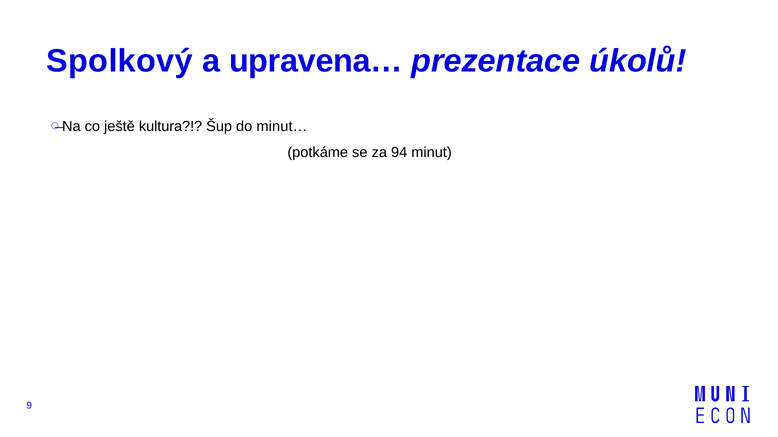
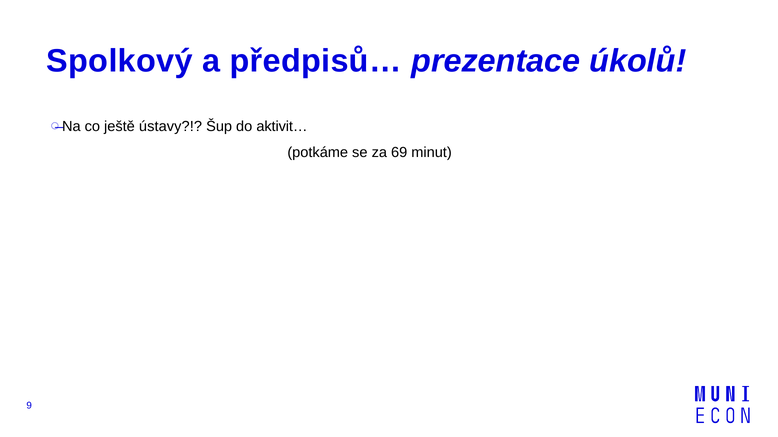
upravena…: upravena… -> předpisů… (316, 61)
kultura: kultura -> ústavy (170, 126)
minut…: minut… -> aktivit… (282, 126)
94: 94 -> 69 (399, 153)
